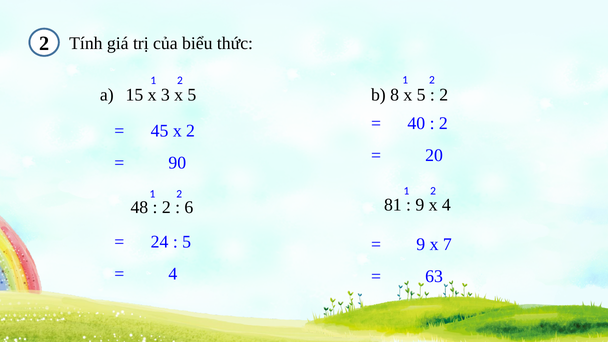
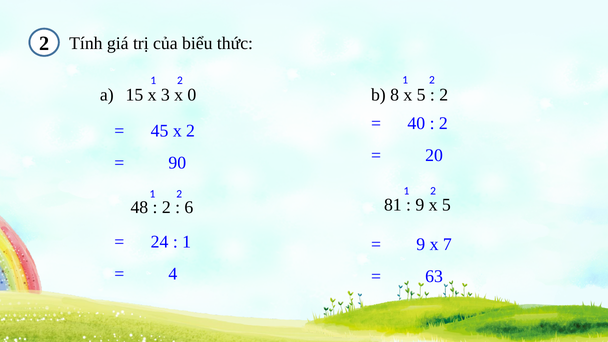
3 x 5: 5 -> 0 (192, 95)
9 x 4: 4 -> 5 (446, 205)
5: 5 -> 1 (187, 242)
